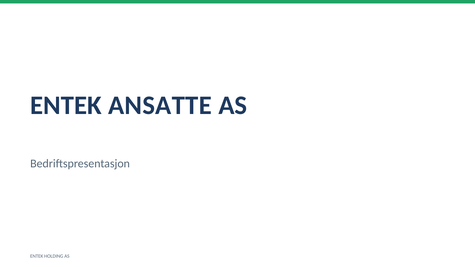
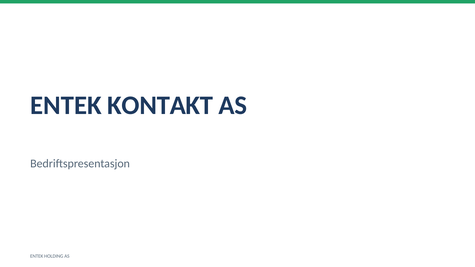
ANSATTE: ANSATTE -> KONTAKT (160, 105)
